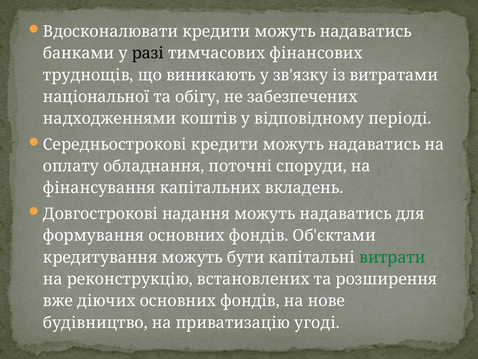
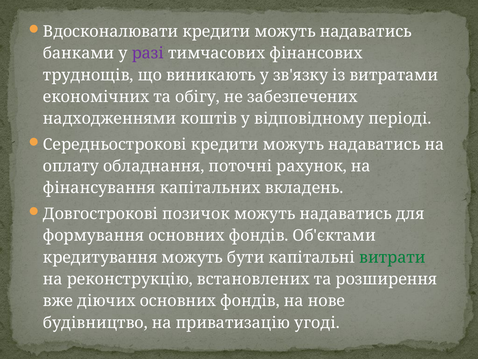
разі colour: black -> purple (148, 53)
національної: національної -> економічних (96, 97)
споруди: споруди -> рахунок (312, 166)
надання: надання -> позичок (196, 214)
